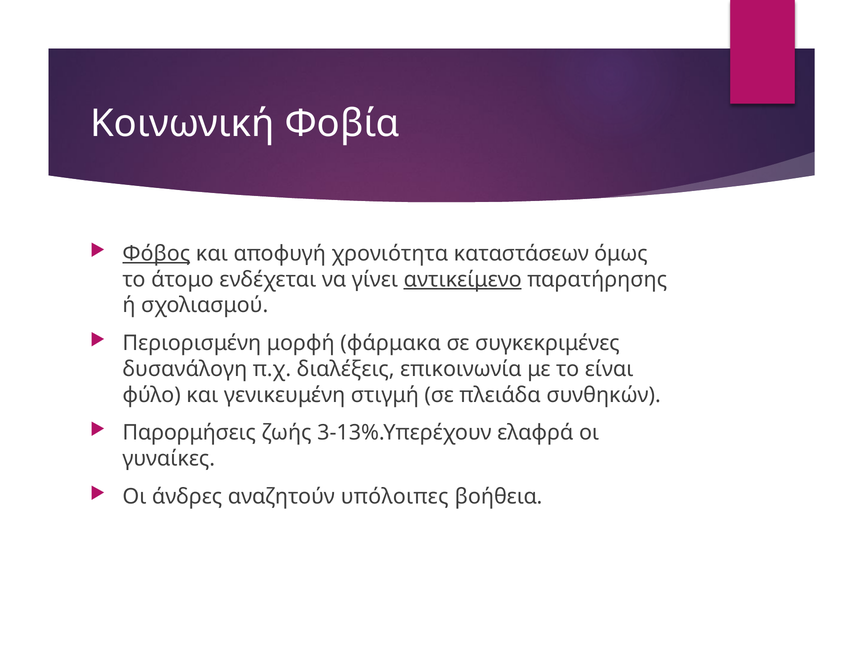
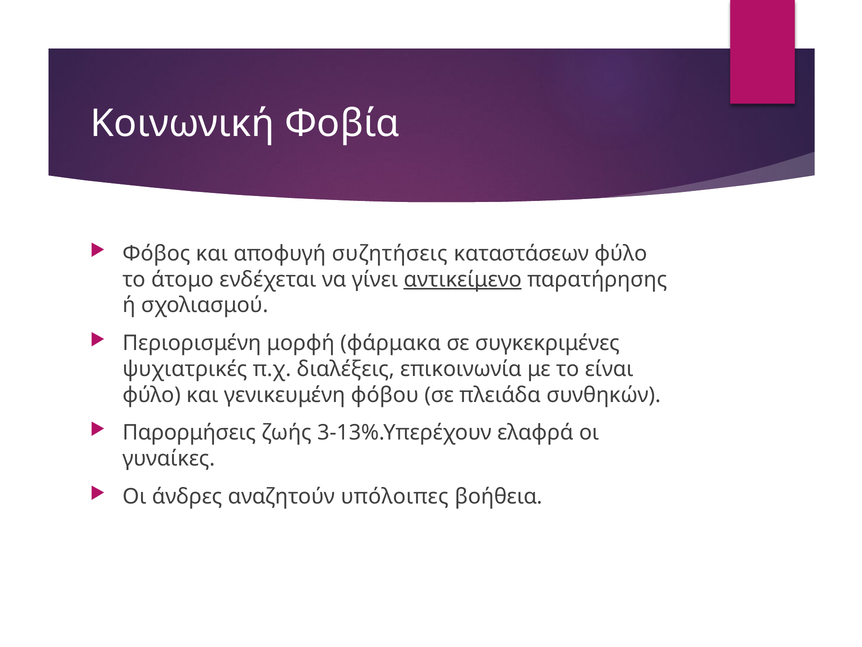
Φόβος underline: present -> none (156, 253)
χρονιότητα: χρονιότητα -> συζητήσεις (390, 253)
καταστάσεων όμως: όμως -> φύλο (621, 253)
δυσανάλογη: δυσανάλογη -> ψυχιατρικές (185, 369)
στιγμή: στιγμή -> φόβου (385, 395)
